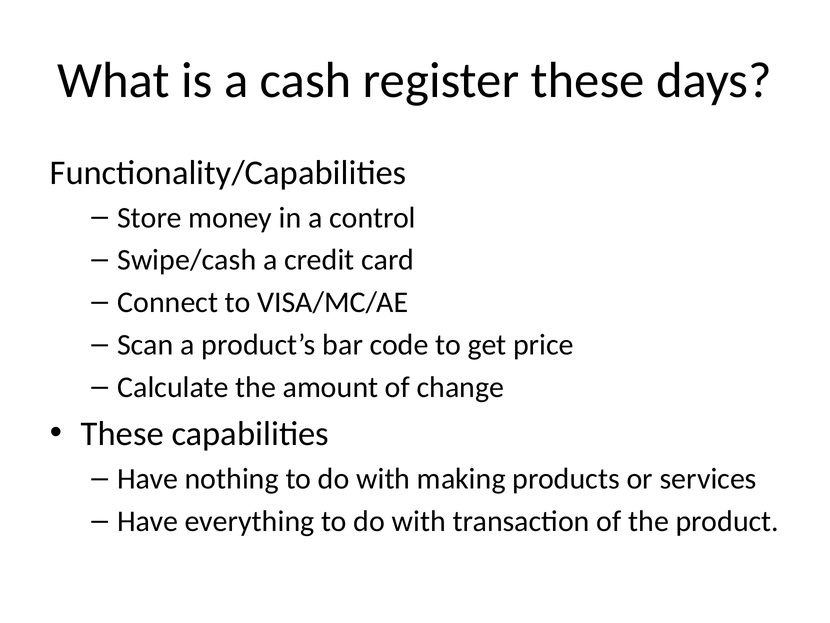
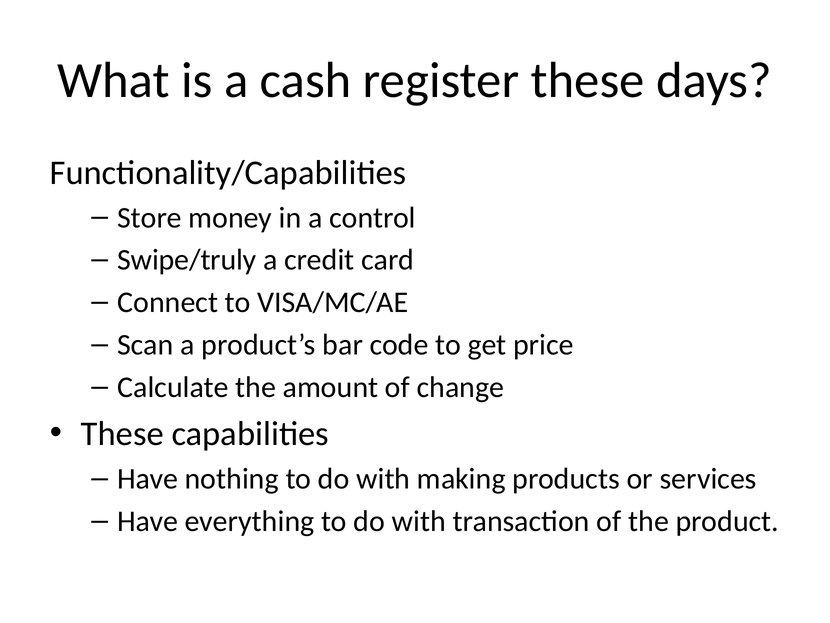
Swipe/cash: Swipe/cash -> Swipe/truly (187, 260)
